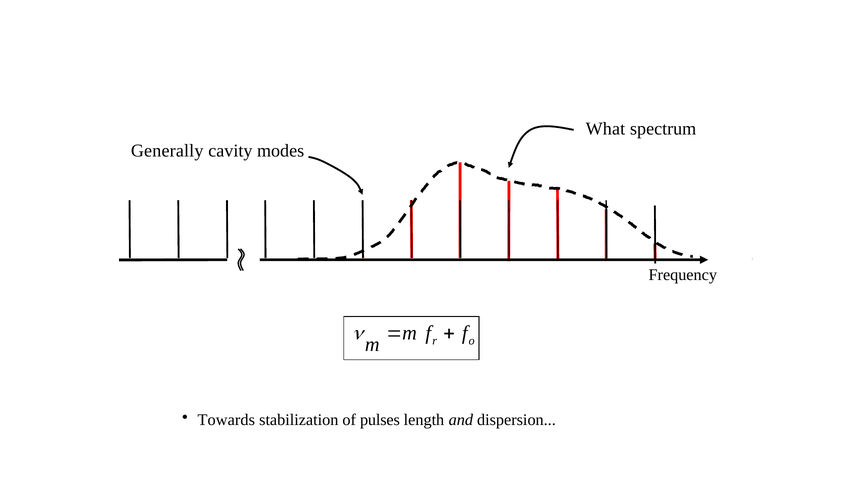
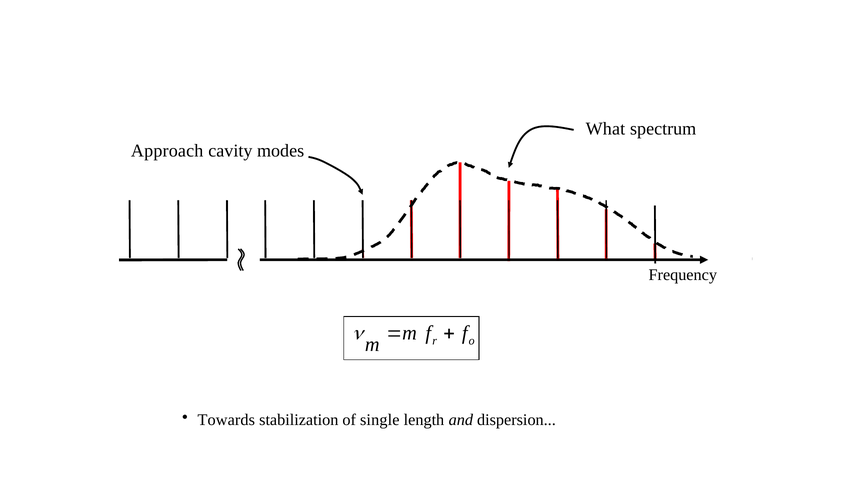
Generally: Generally -> Approach (167, 151)
pulses: pulses -> single (380, 420)
